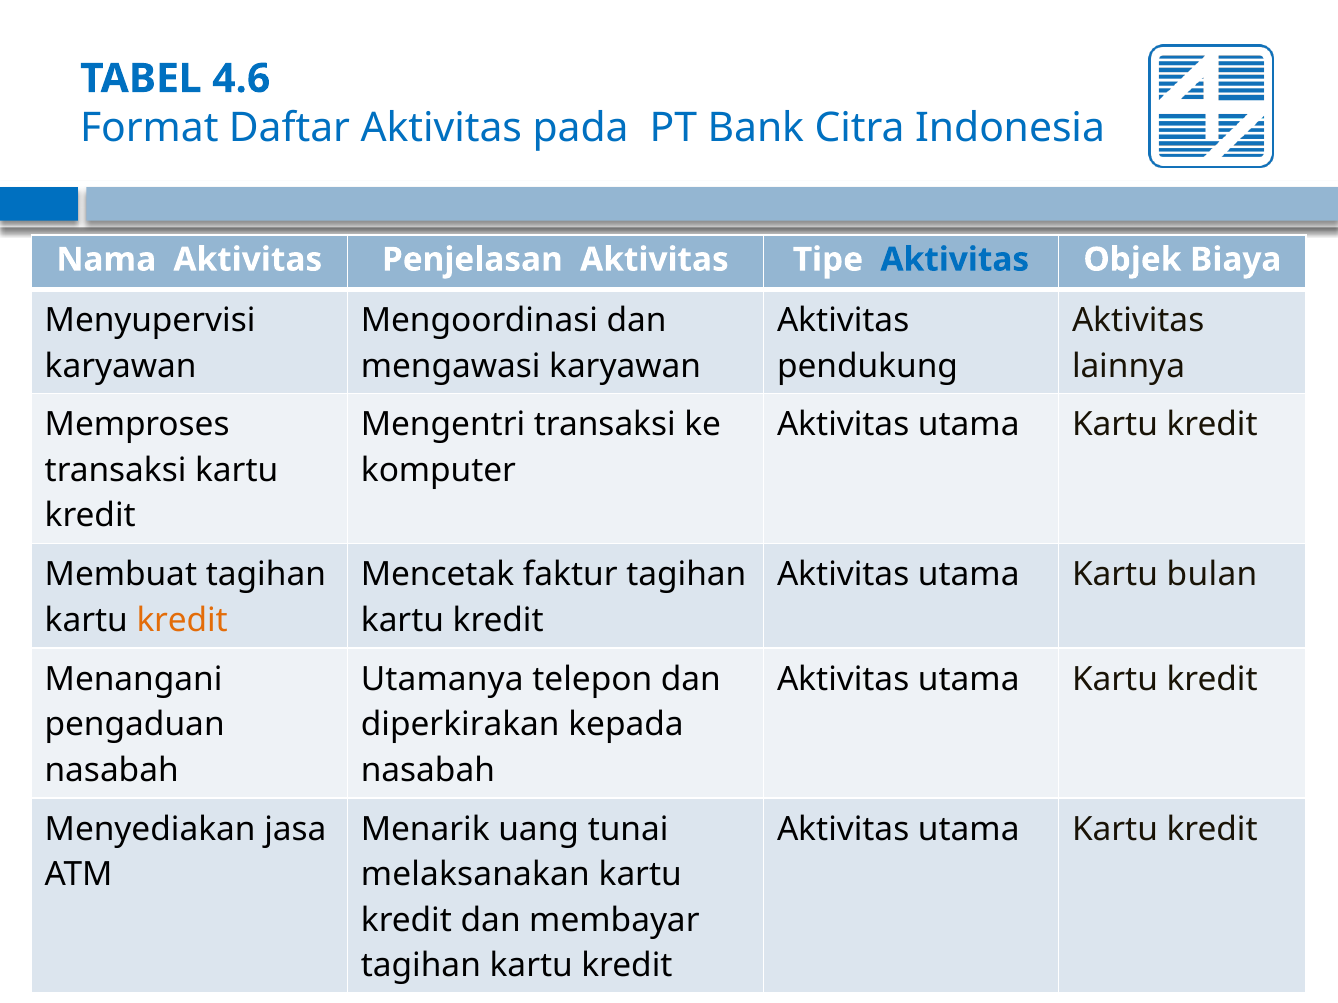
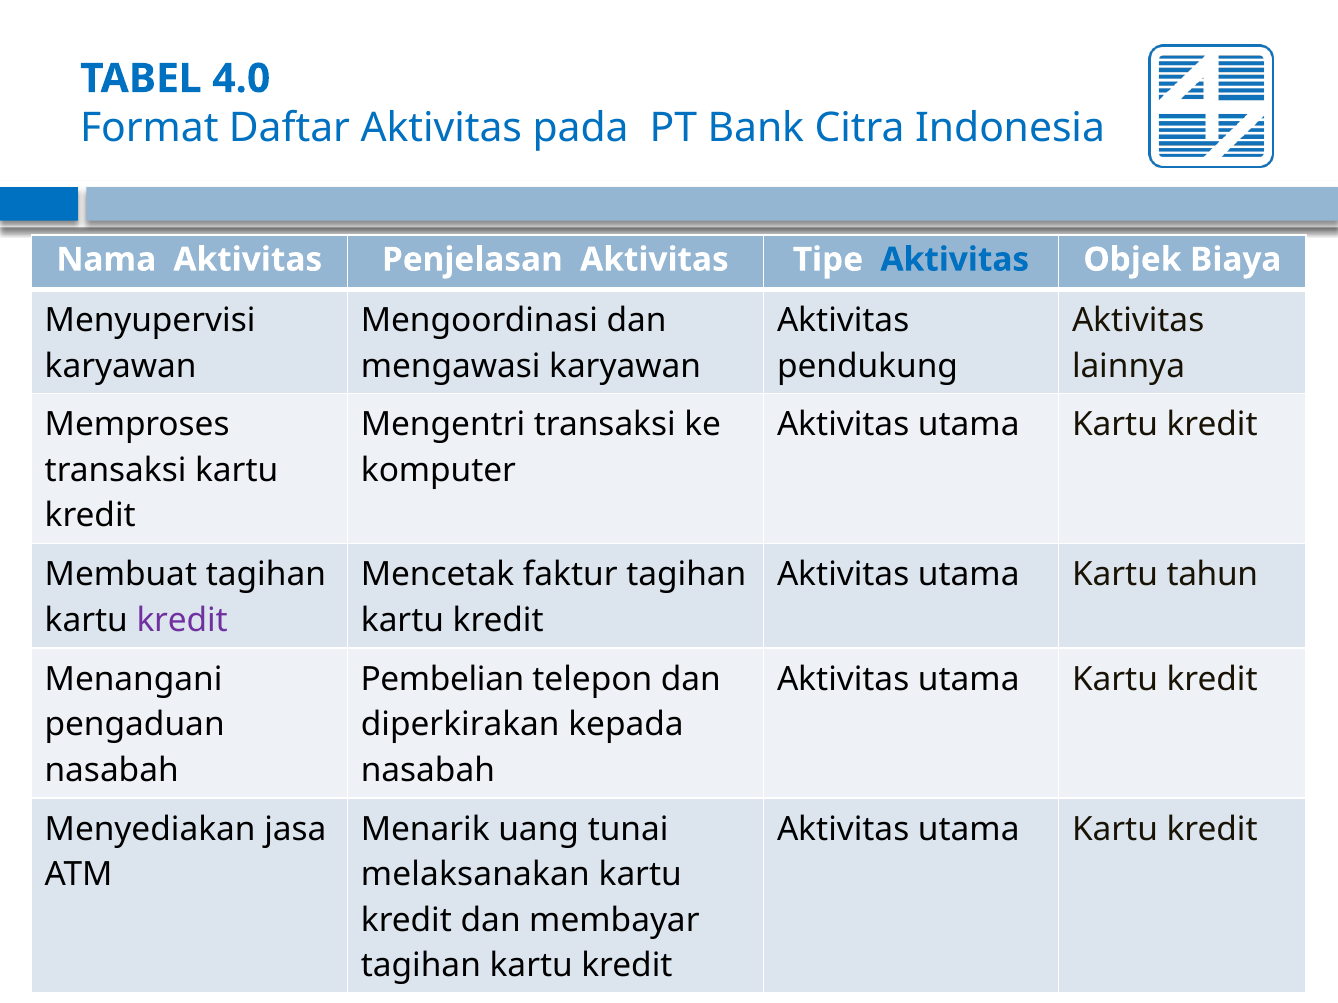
4.6: 4.6 -> 4.0 (241, 79)
bulan: bulan -> tahun (1212, 575)
kredit colour: orange -> purple (182, 621)
Utamanya: Utamanya -> Pembelian (442, 680)
